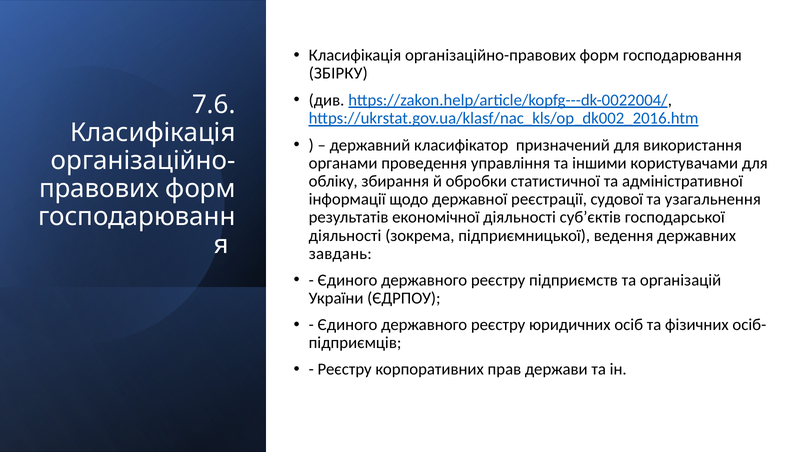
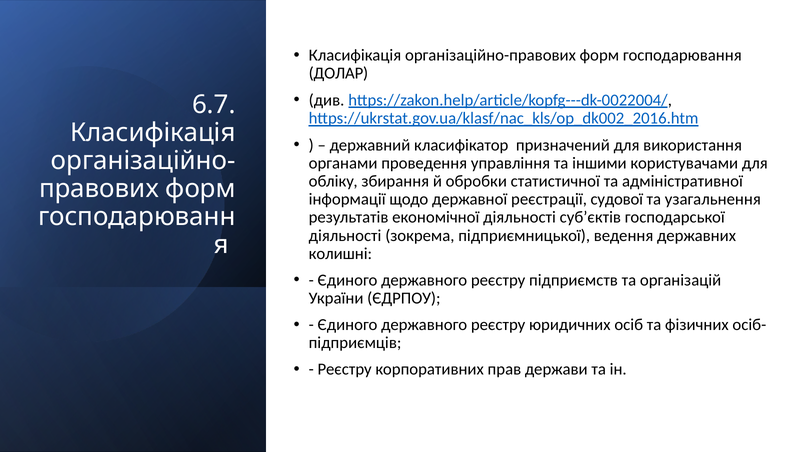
ЗБІРКУ: ЗБІРКУ -> ДОЛАР (338, 73)
7.6: 7.6 -> 6.7 (214, 105)
завдань: завдань -> колишні (340, 253)
